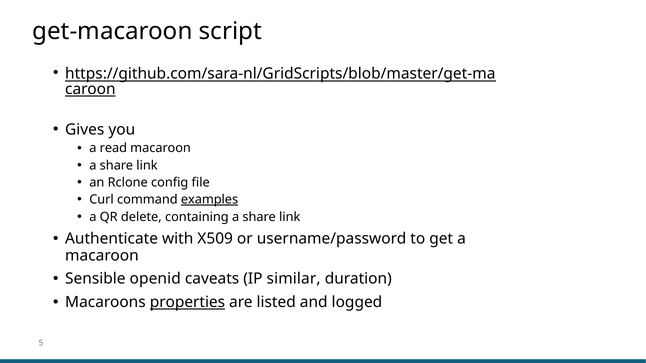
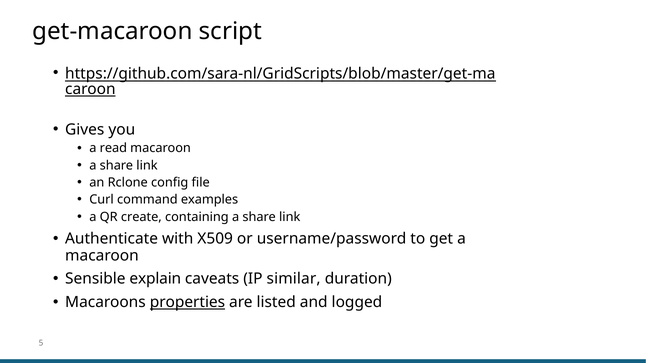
examples underline: present -> none (210, 200)
delete: delete -> create (141, 217)
openid: openid -> explain (155, 279)
